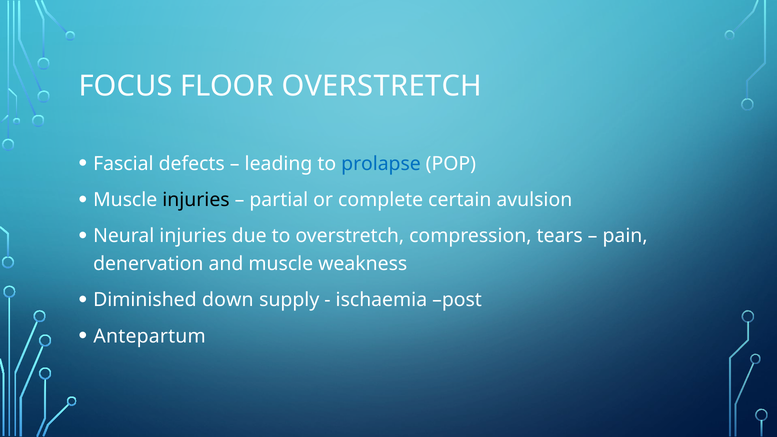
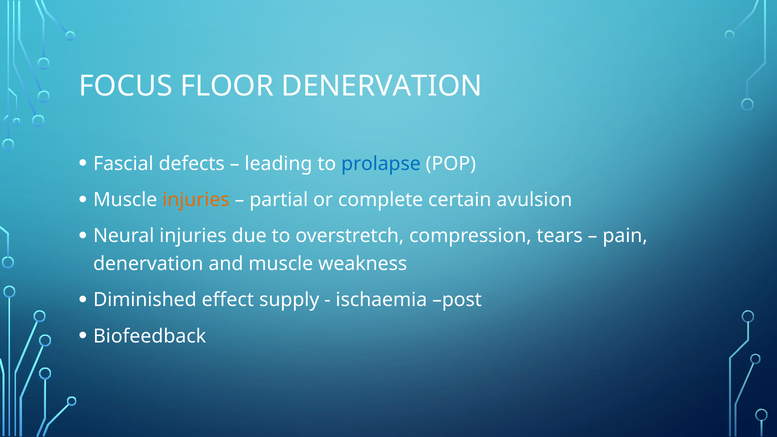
FLOOR OVERSTRETCH: OVERSTRETCH -> DENERVATION (382, 86)
injuries colour: black -> orange (196, 200)
down: down -> effect (228, 300)
Antepartum: Antepartum -> Biofeedback (150, 336)
